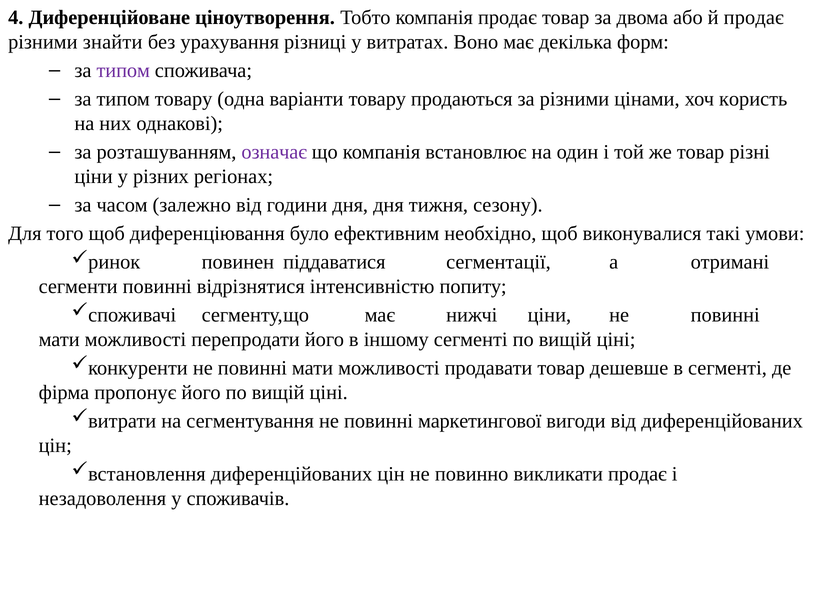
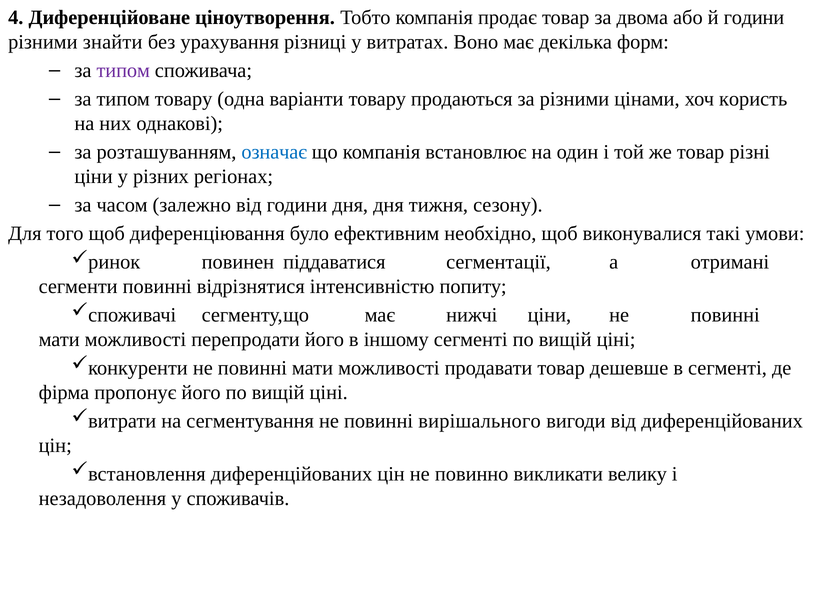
й продає: продає -> години (754, 18)
означає colour: purple -> blue (274, 152)
маркетингової: маркетингової -> вирішального (480, 421)
викликати продає: продає -> велику (637, 474)
